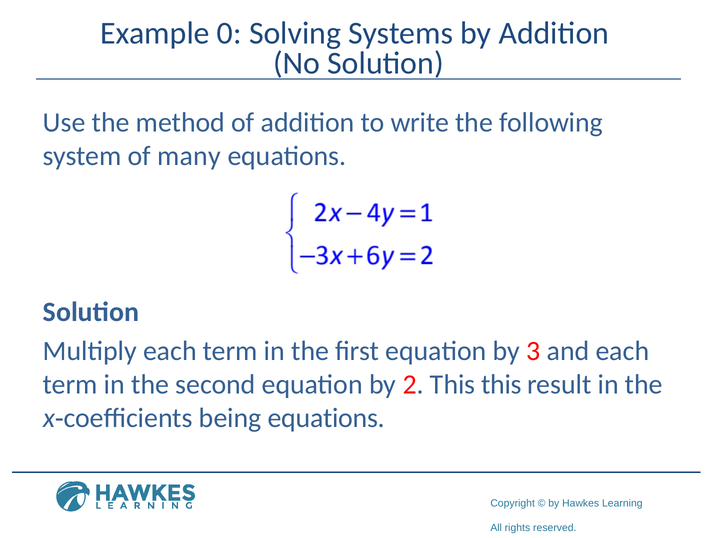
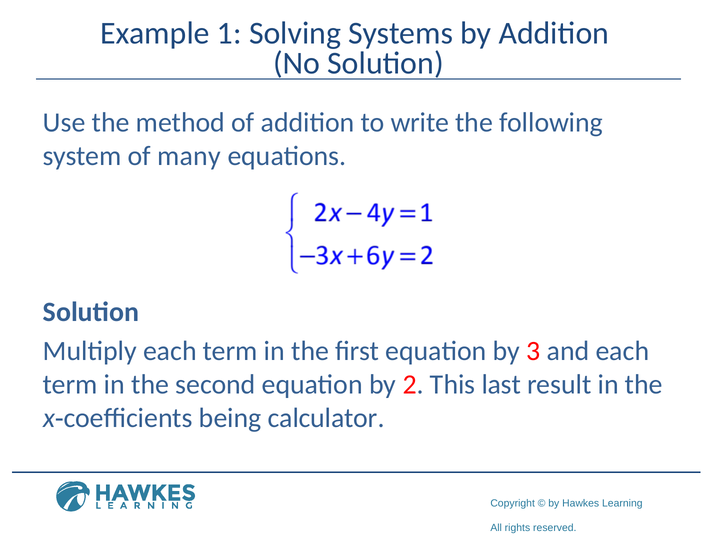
0: 0 -> 1 (229, 33)
This this: this -> last (501, 384)
being equations: equations -> calculator (326, 418)
